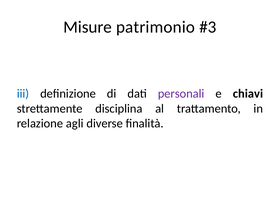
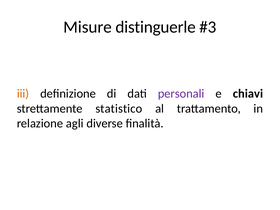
patrimonio: patrimonio -> distinguerle (156, 27)
iii colour: blue -> orange (23, 94)
disciplina: disciplina -> statistico (119, 109)
